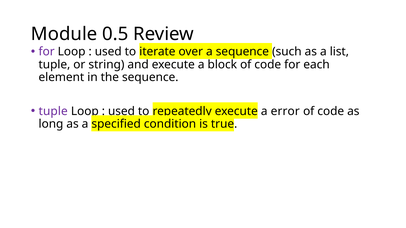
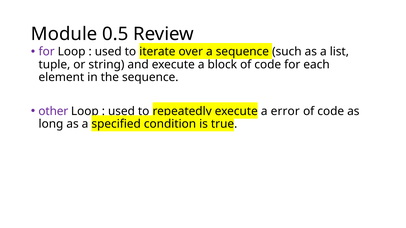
tuple: tuple -> other (53, 111)
